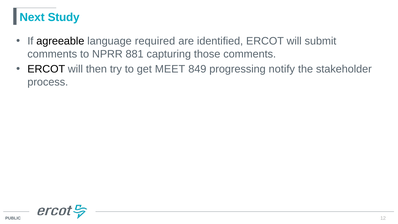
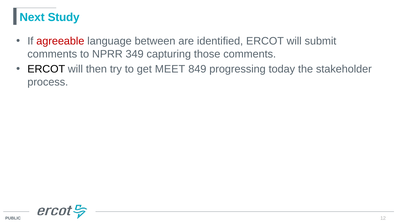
agreeable colour: black -> red (60, 41)
required: required -> between (155, 41)
881: 881 -> 349 (135, 54)
notify: notify -> today (282, 69)
